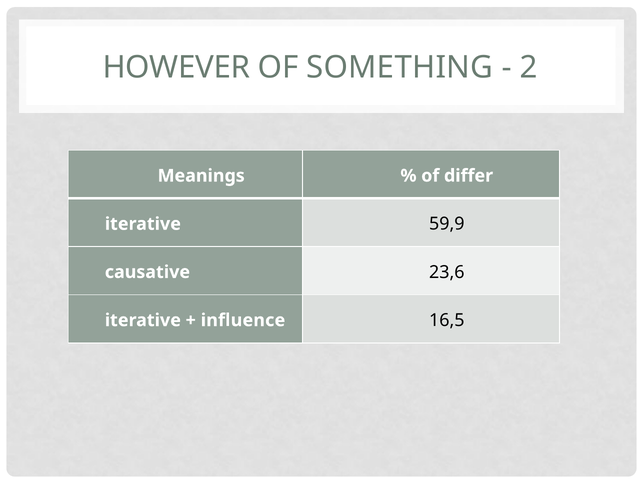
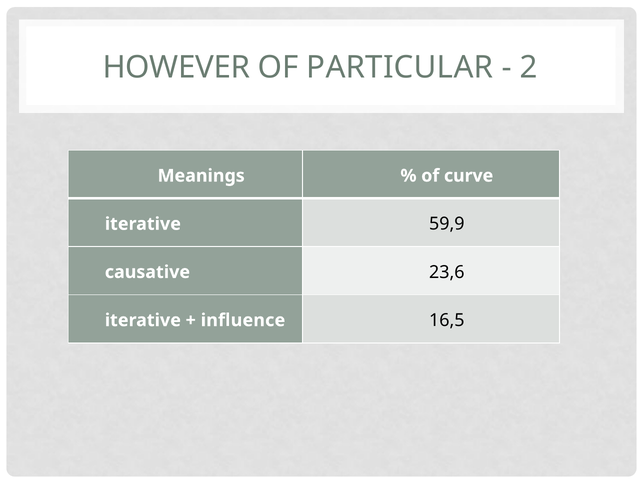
SOMETHING: SOMETHING -> PARTICULAR (400, 67)
differ: differ -> curve (469, 175)
